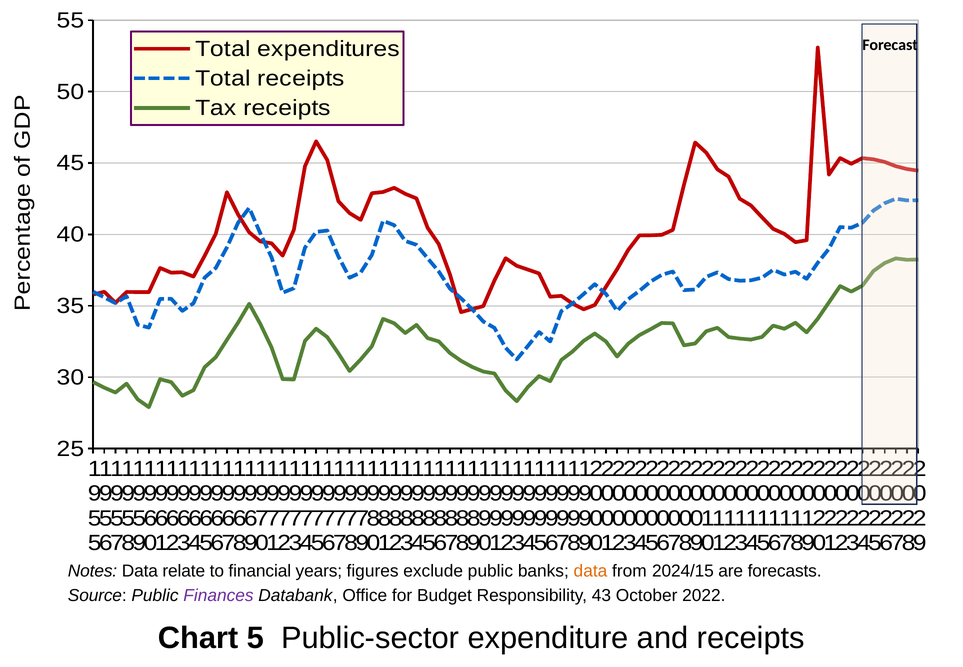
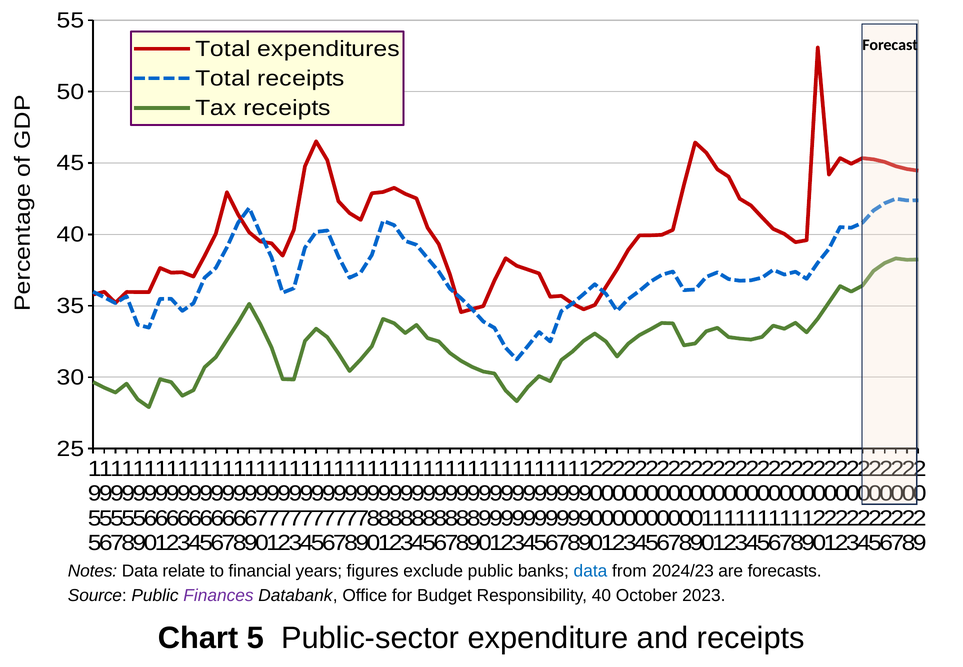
data colour: orange -> blue (590, 571)
2024/15: 2024/15 -> 2024/23 (683, 571)
Responsibility 43: 43 -> 40 (601, 595)
2022: 2022 -> 2023 (704, 595)
